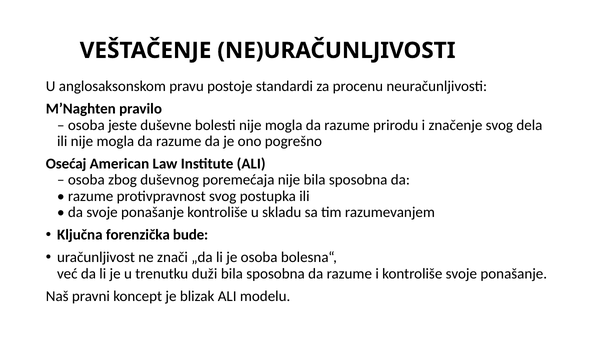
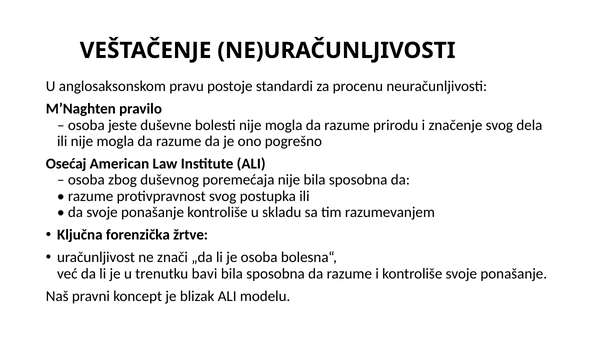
bude: bude -> žrtve (191, 235)
duži: duži -> bavi (205, 274)
